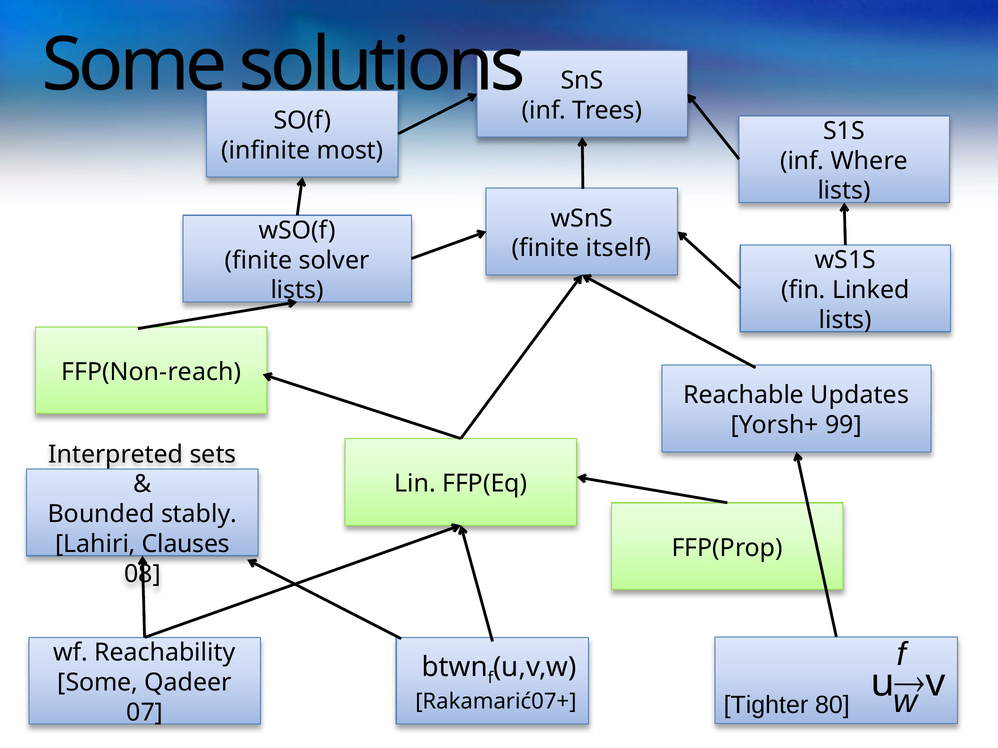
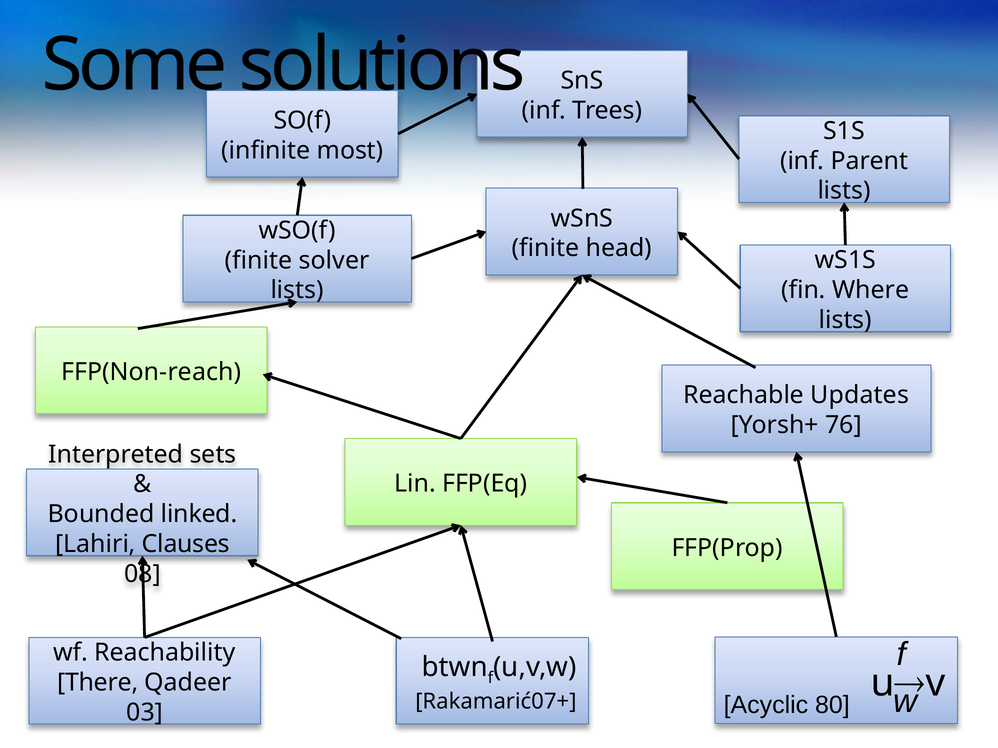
Where: Where -> Parent (869, 161)
itself: itself -> head (619, 248)
Linked: Linked -> Where (871, 290)
99: 99 -> 76 (844, 425)
stably: stably -> linked (199, 514)
Some: Some -> There (98, 683)
Tighter: Tighter -> Acyclic (766, 706)
07: 07 -> 03 (145, 713)
